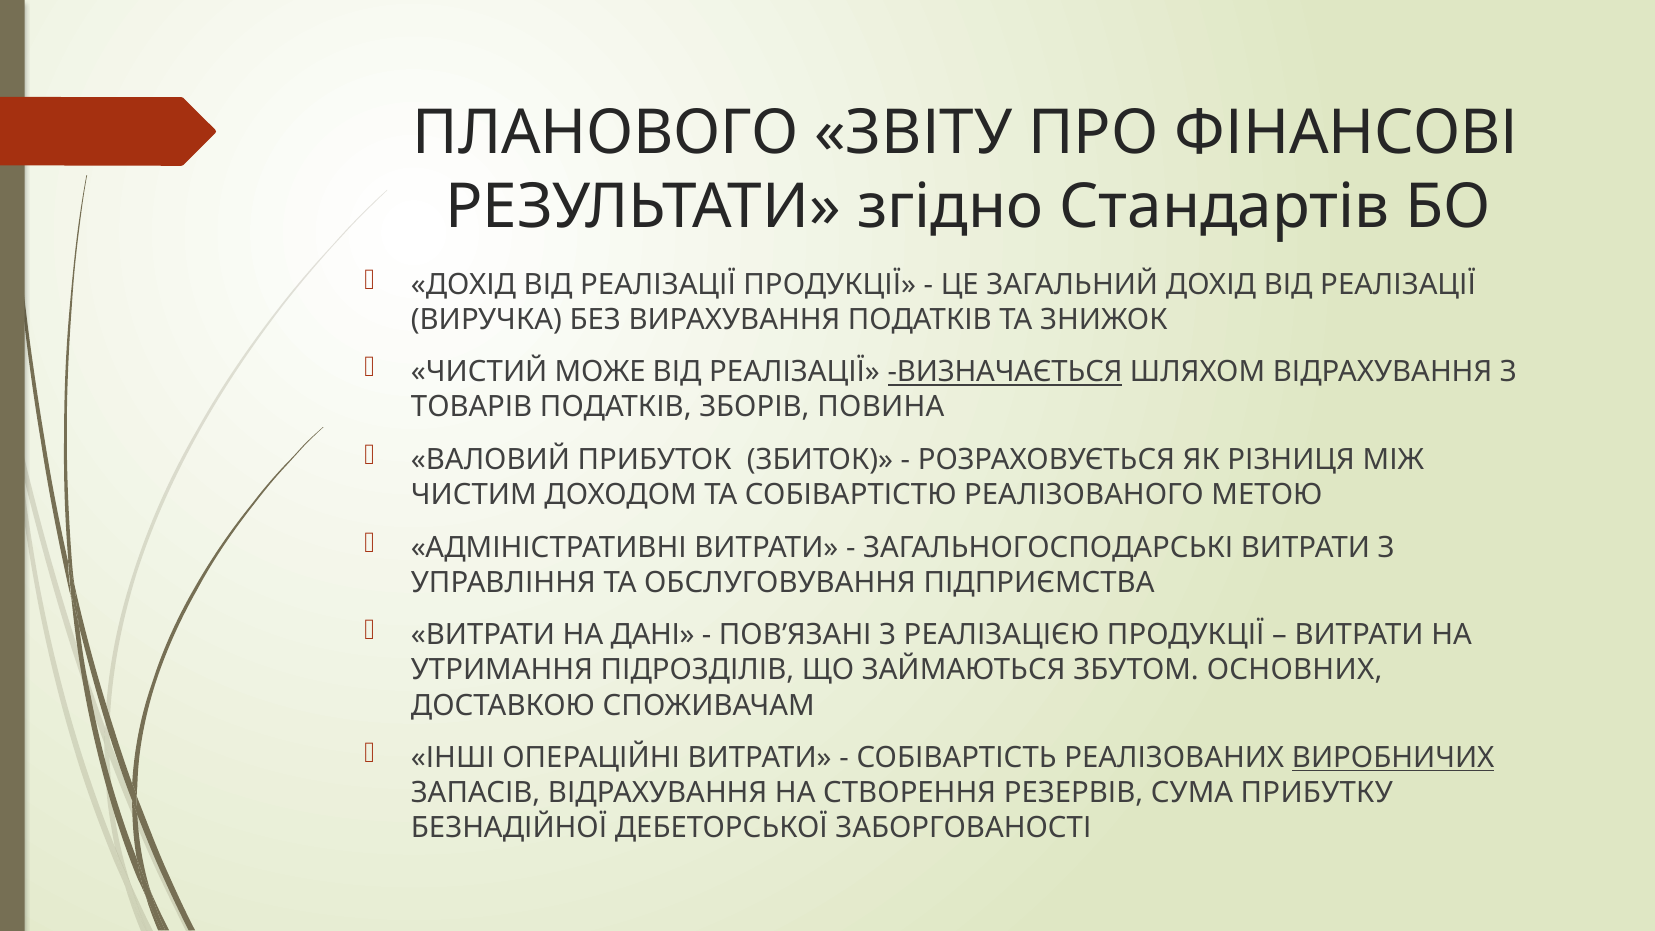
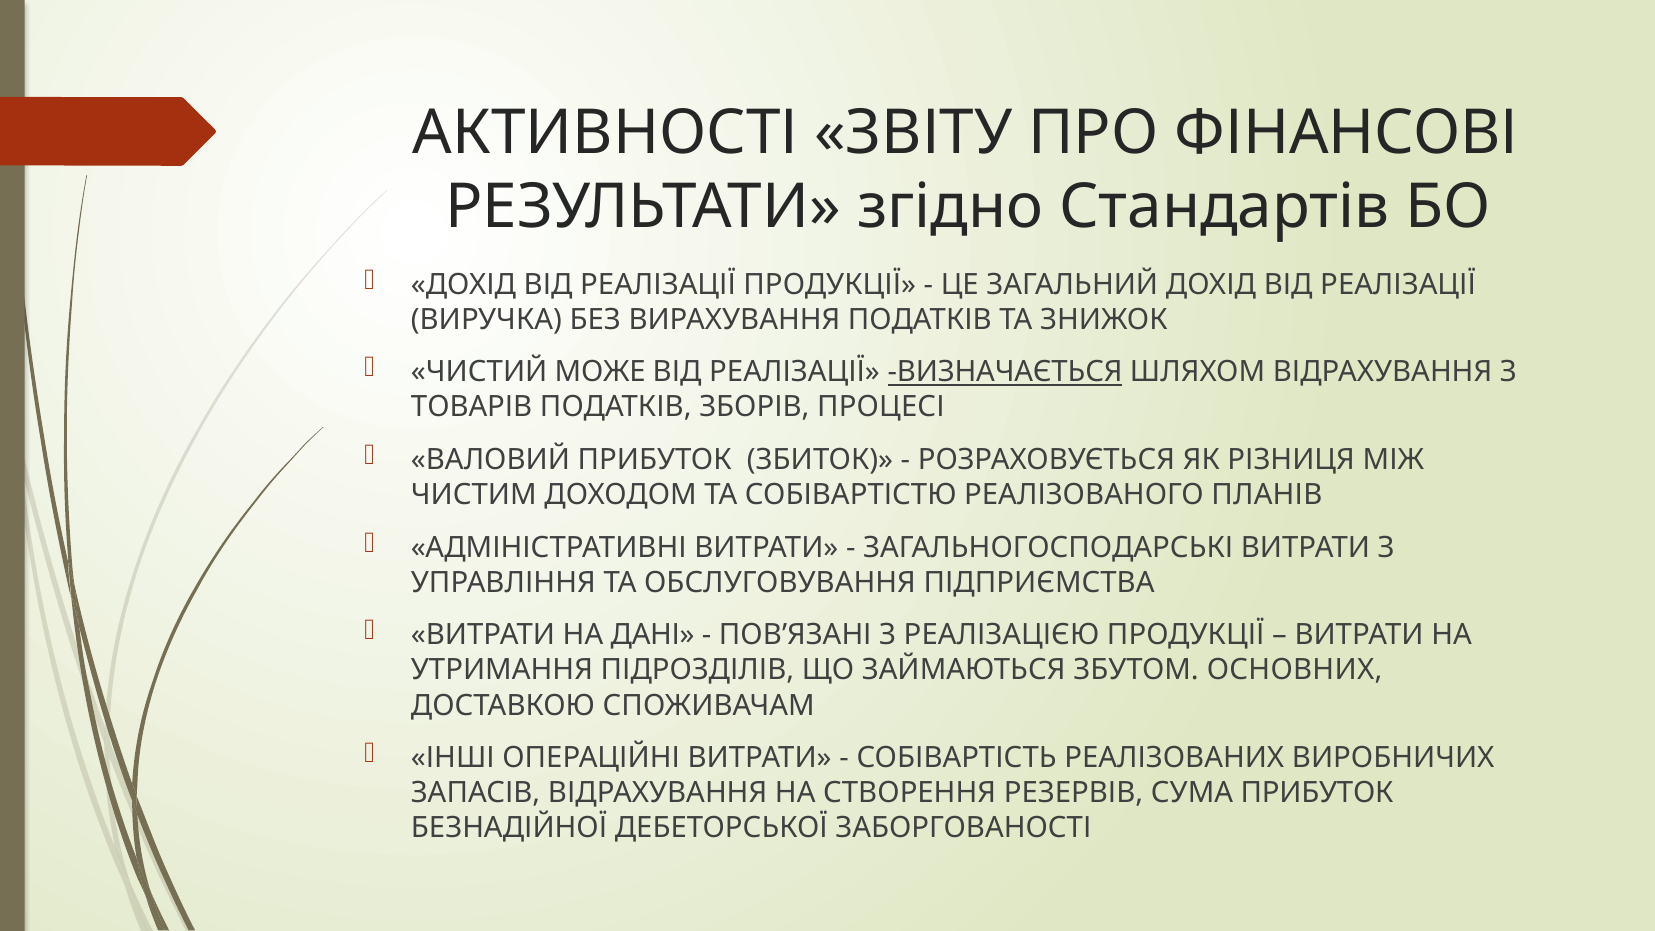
ПЛАНОВОГО: ПЛАНОВОГО -> АКТИВНОСТІ (606, 133)
ПОВИНА: ПОВИНА -> ПРОЦЕСІ (881, 407)
МЕТОЮ: МЕТОЮ -> ПЛАНІВ (1267, 495)
ВИРОБНИЧИХ underline: present -> none (1393, 758)
СУМА ПРИБУТКУ: ПРИБУТКУ -> ПРИБУТОК (1317, 793)
